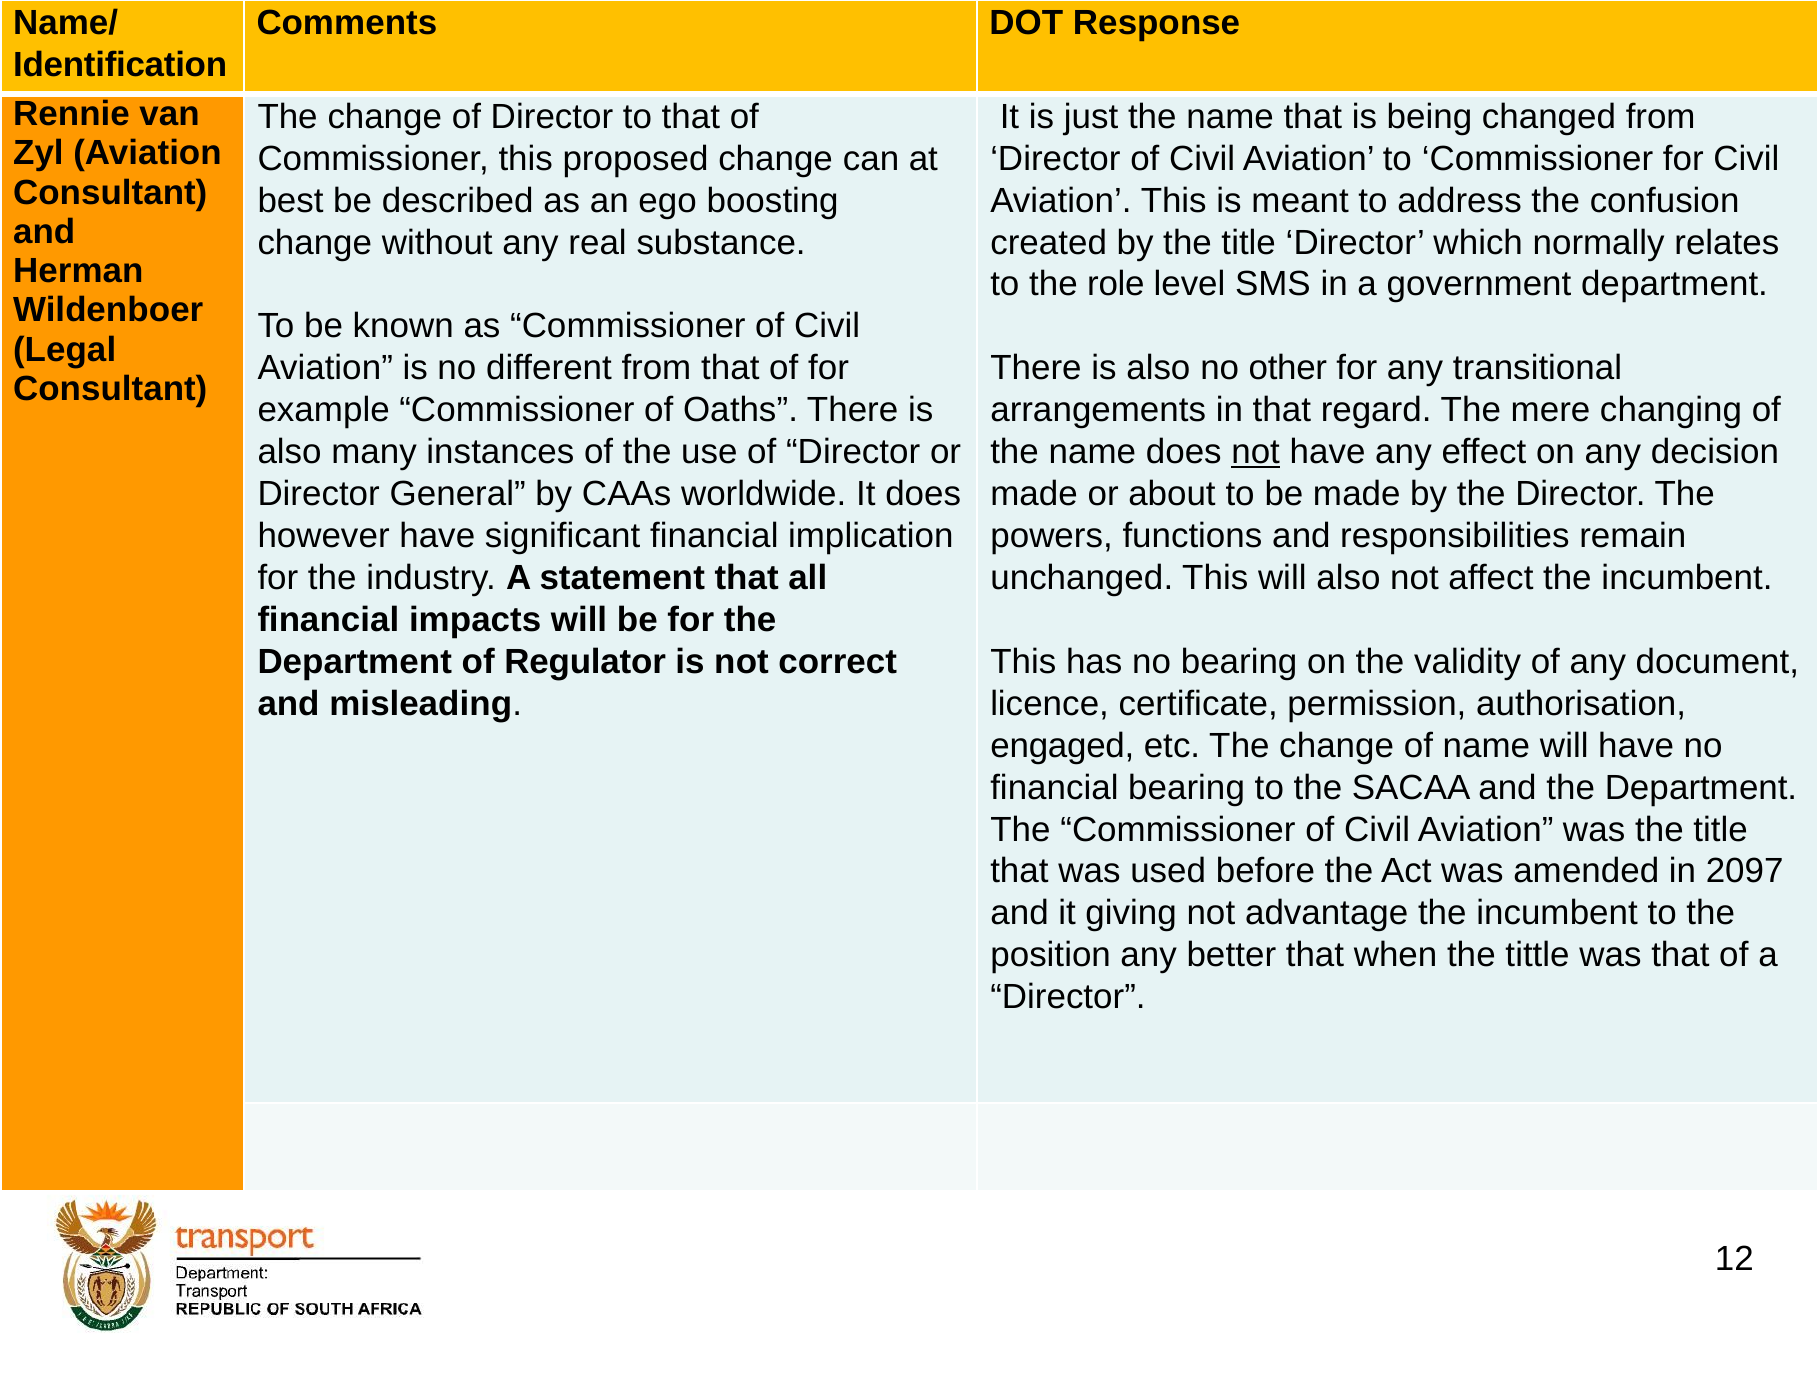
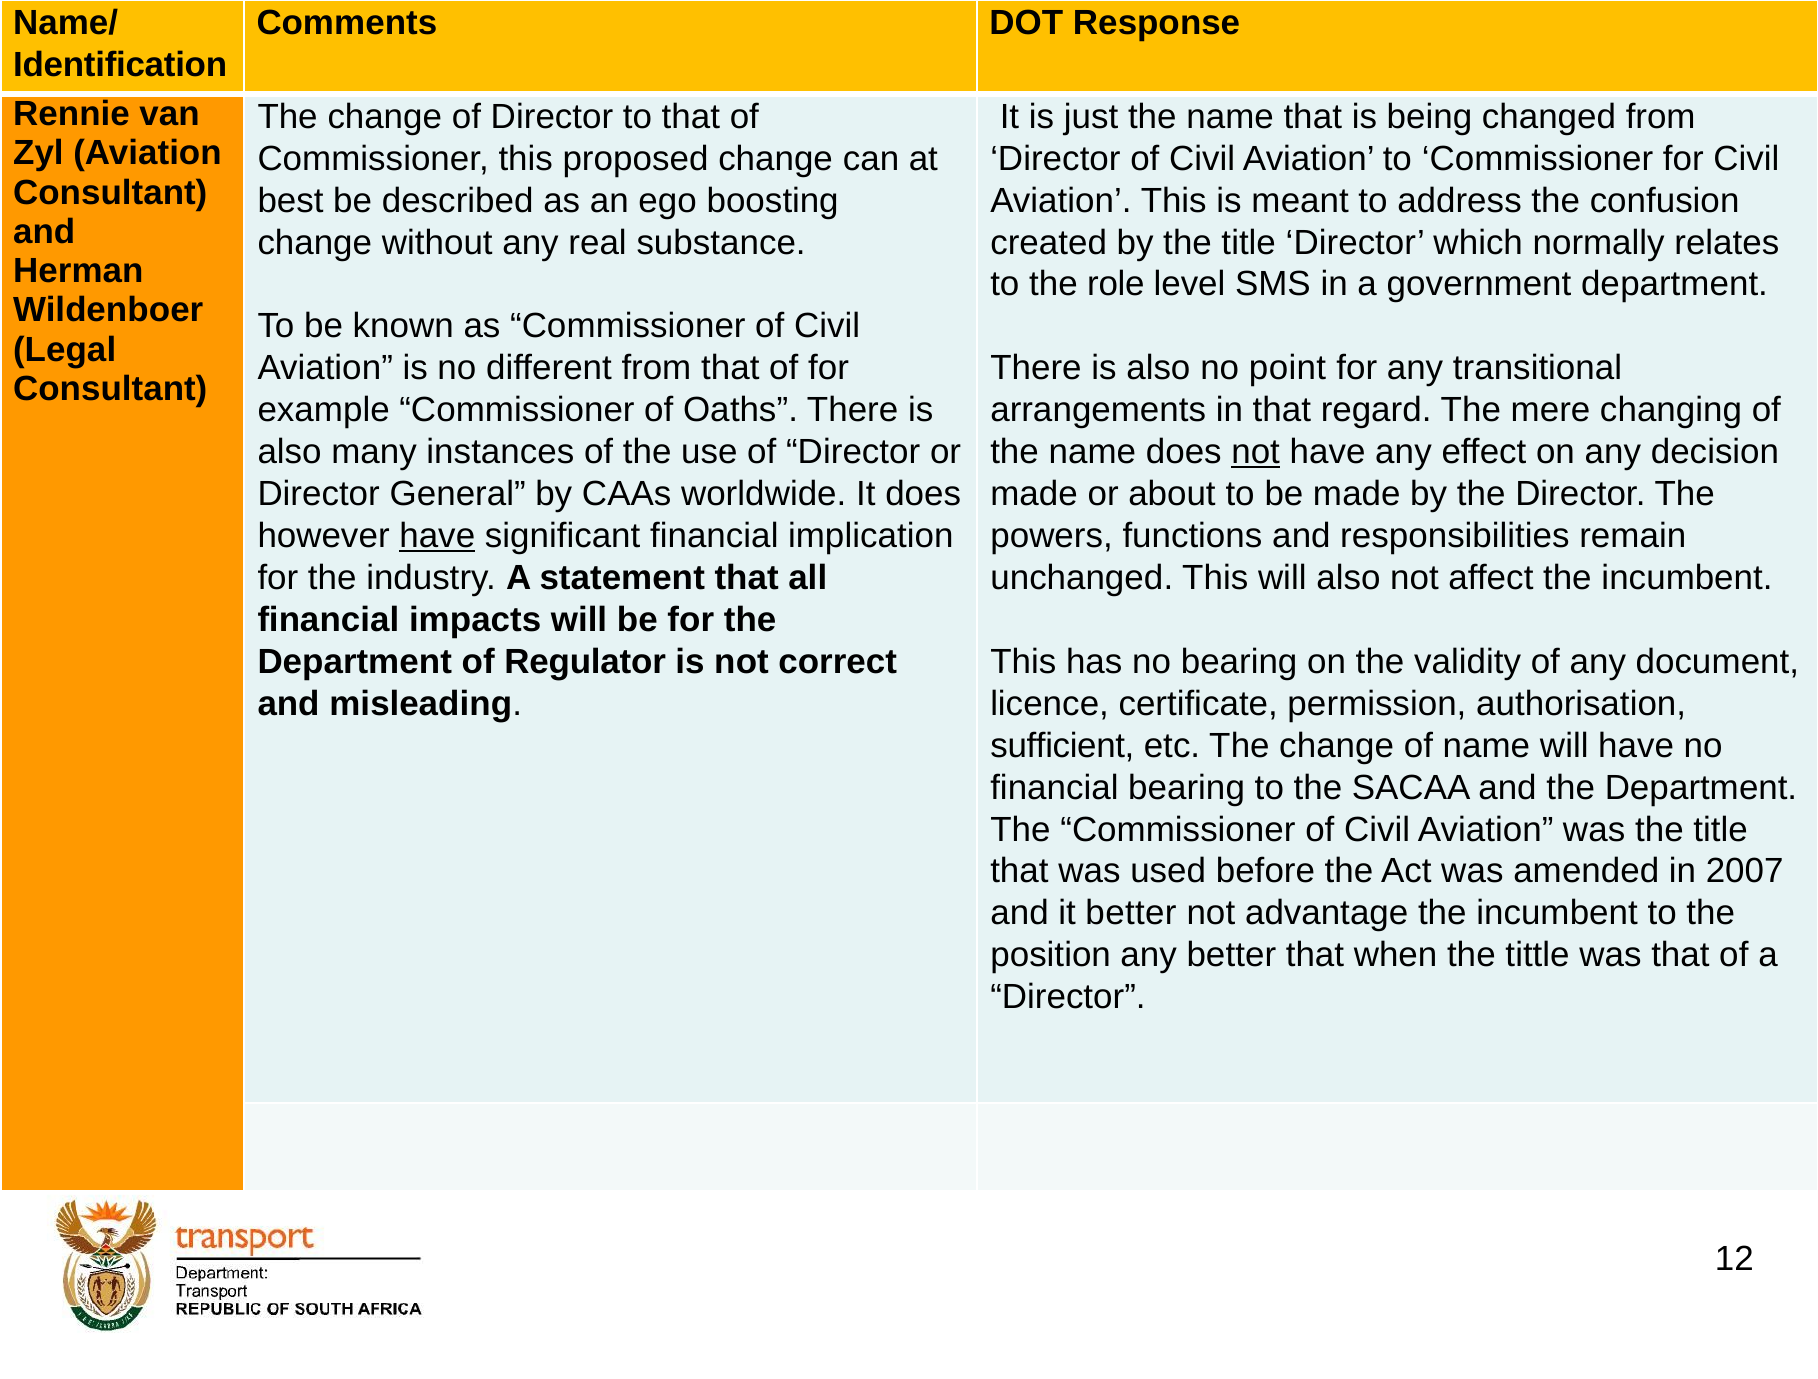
other: other -> point (1288, 368)
have underline: none -> present (437, 536)
engaged: engaged -> sufficient (1062, 746)
2097: 2097 -> 2007 (1745, 872)
it giving: giving -> better (1131, 914)
